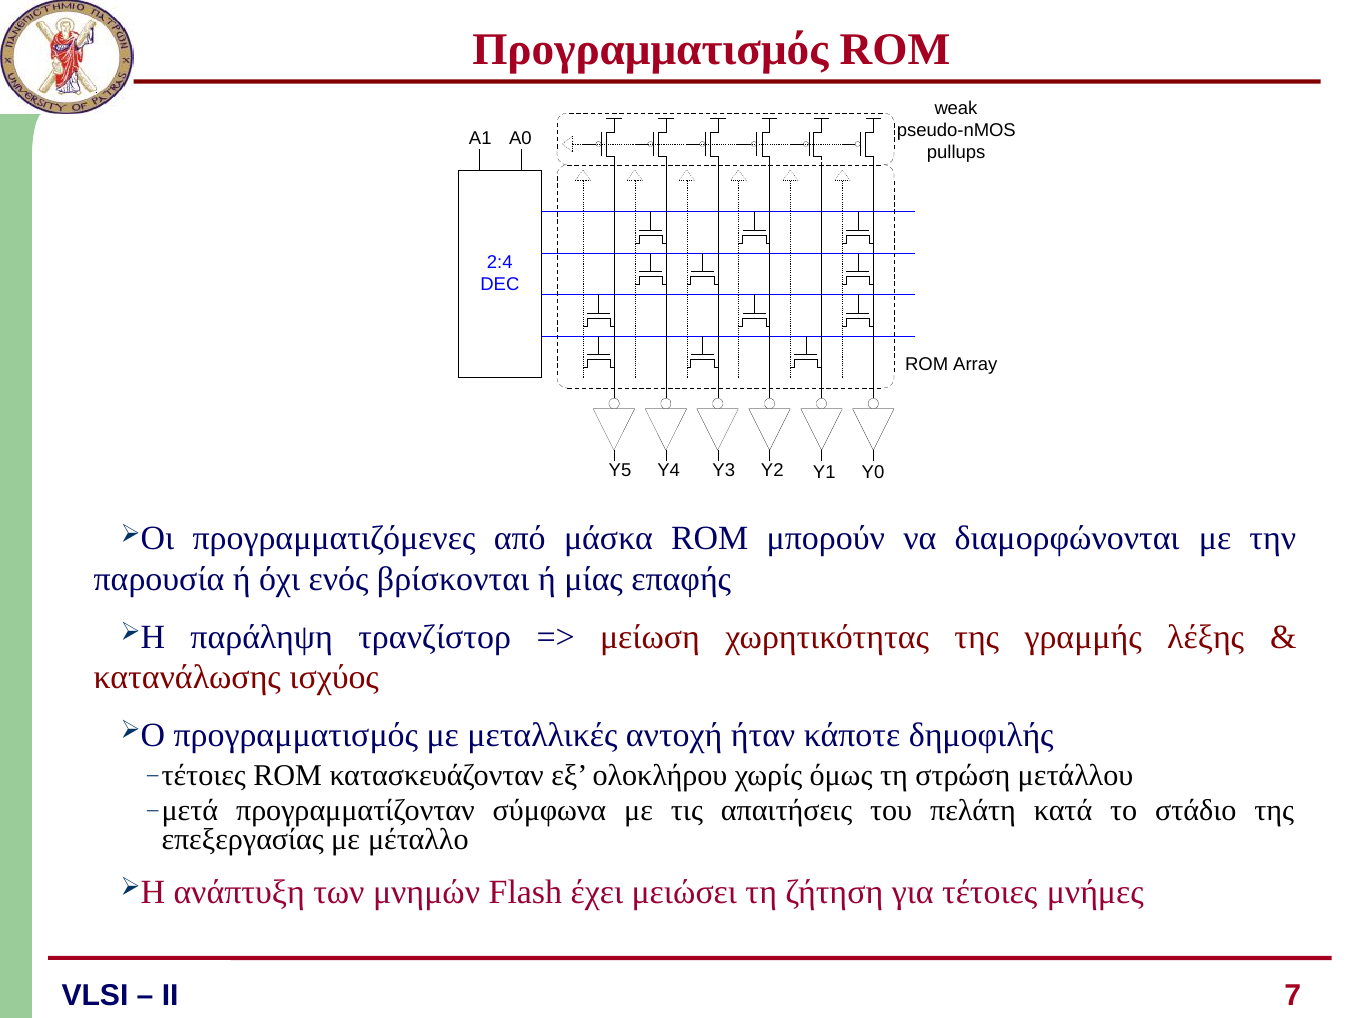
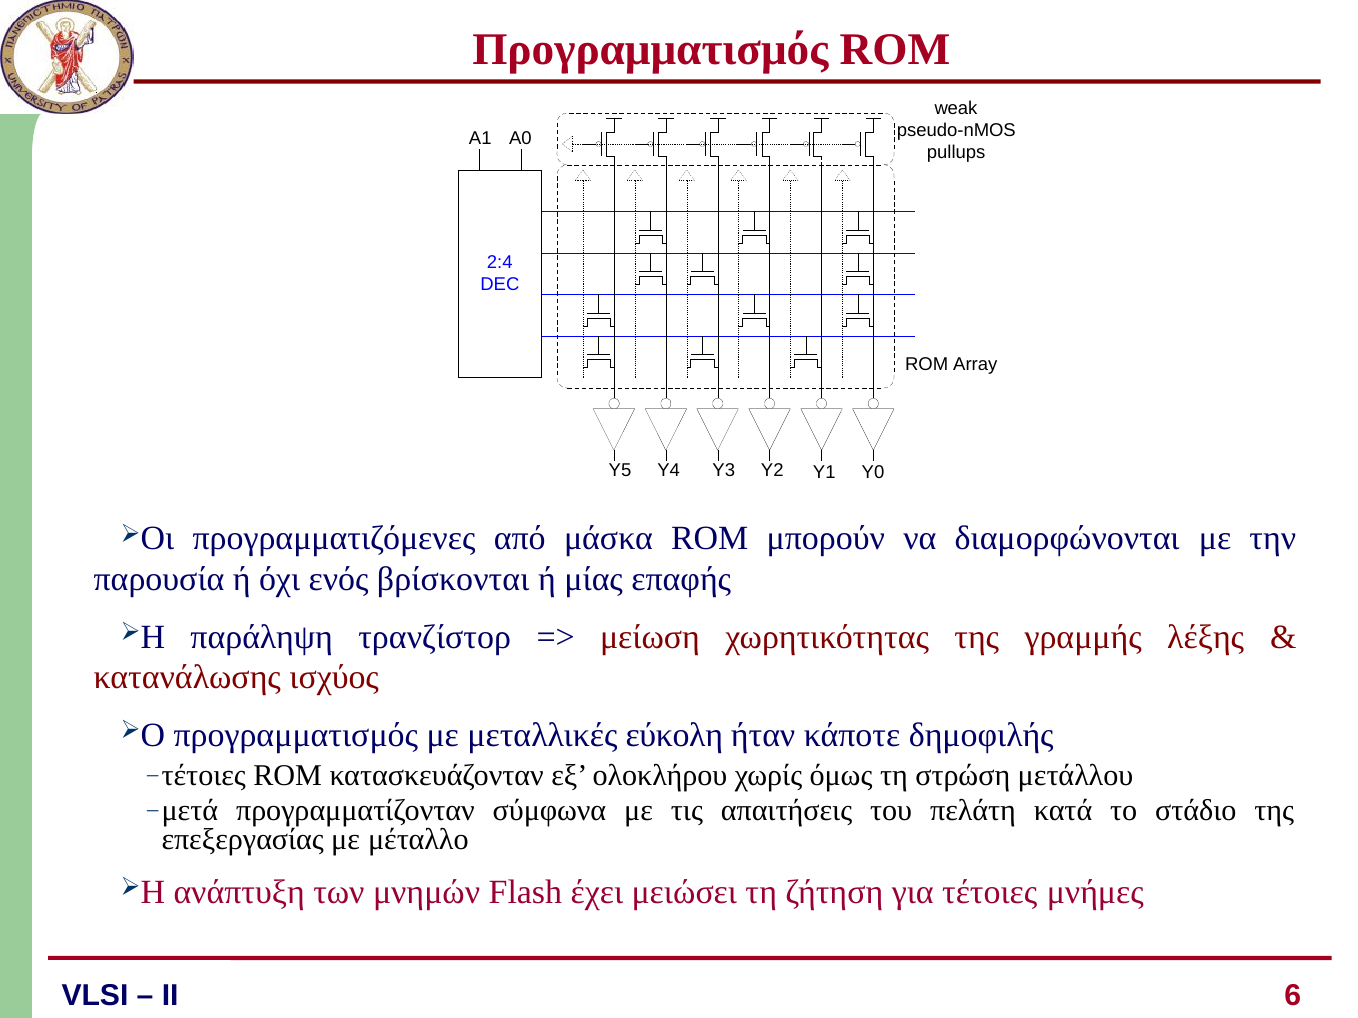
αντοχή: αντοχή -> εύκολη (674, 736)
7: 7 -> 6 (1293, 996)
